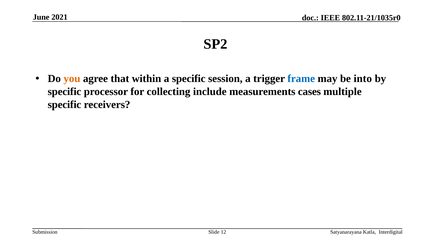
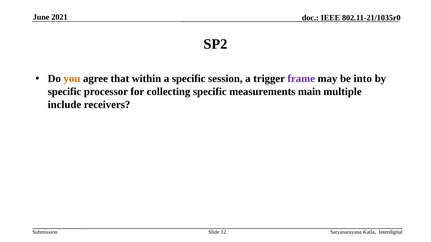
frame colour: blue -> purple (301, 79)
collecting include: include -> specific (210, 92)
cases: cases -> main (309, 92)
specific: specific -> include (64, 105)
